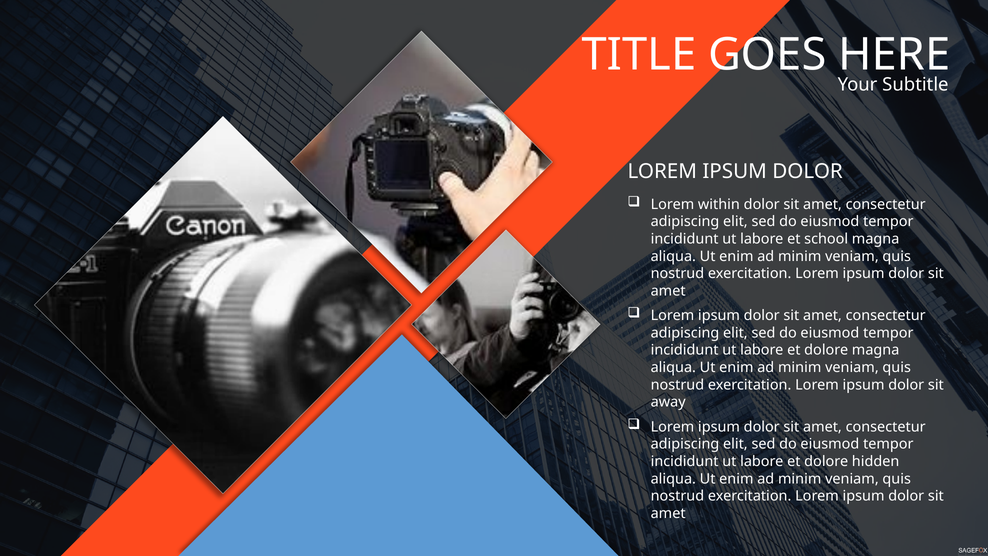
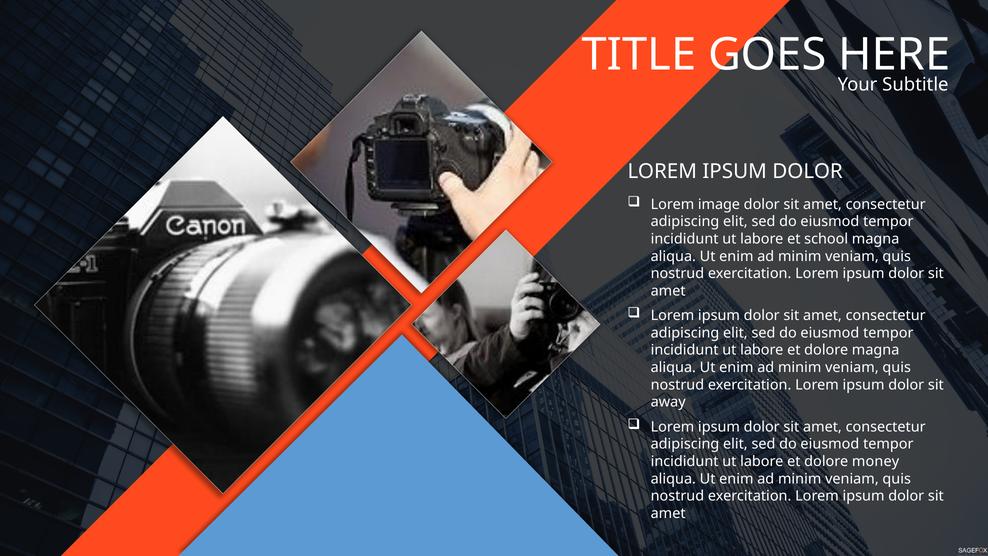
within: within -> image (719, 204)
hidden: hidden -> money (876, 461)
